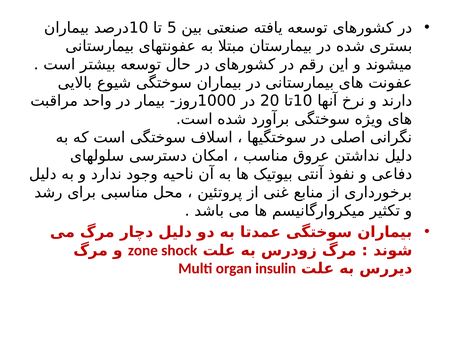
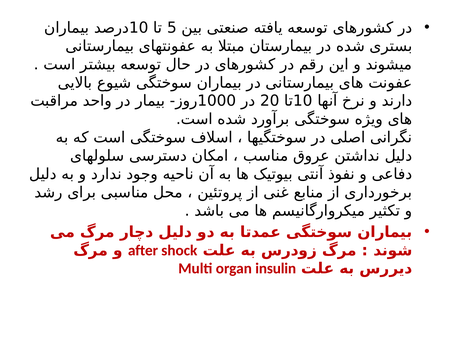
zone: zone -> after (143, 250)
